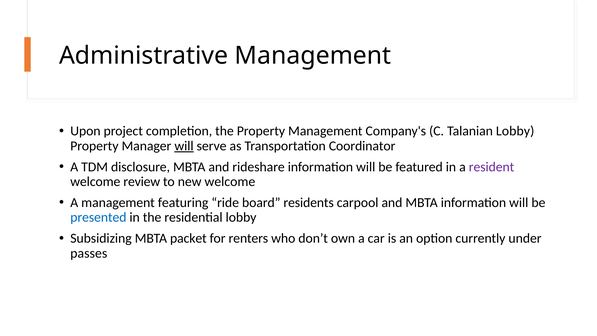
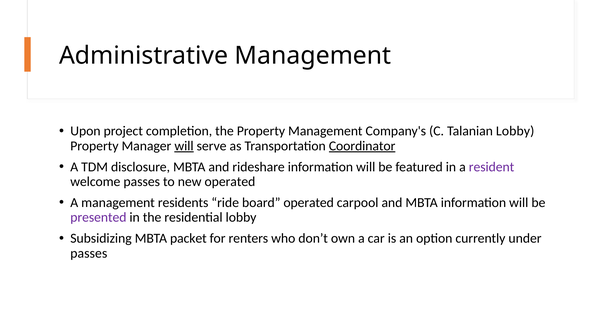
Coordinator underline: none -> present (362, 146)
welcome review: review -> passes (142, 182)
new welcome: welcome -> operated (230, 182)
featuring: featuring -> residents (183, 203)
board residents: residents -> operated (309, 203)
presented colour: blue -> purple (98, 217)
